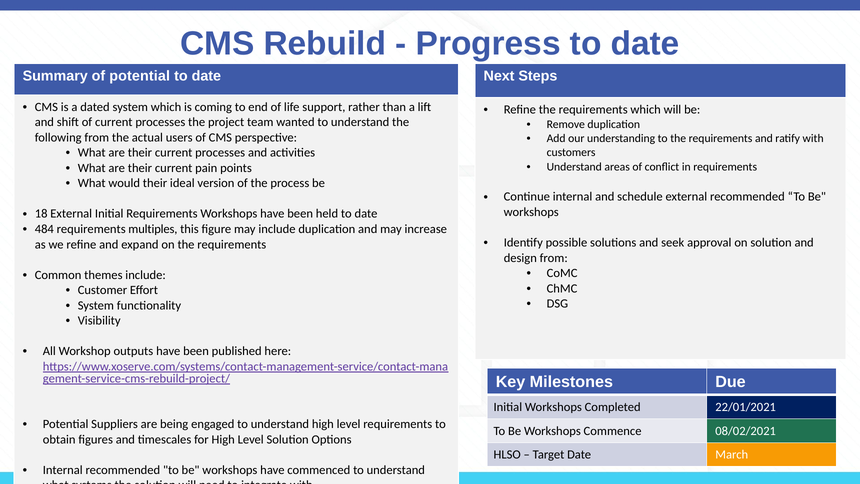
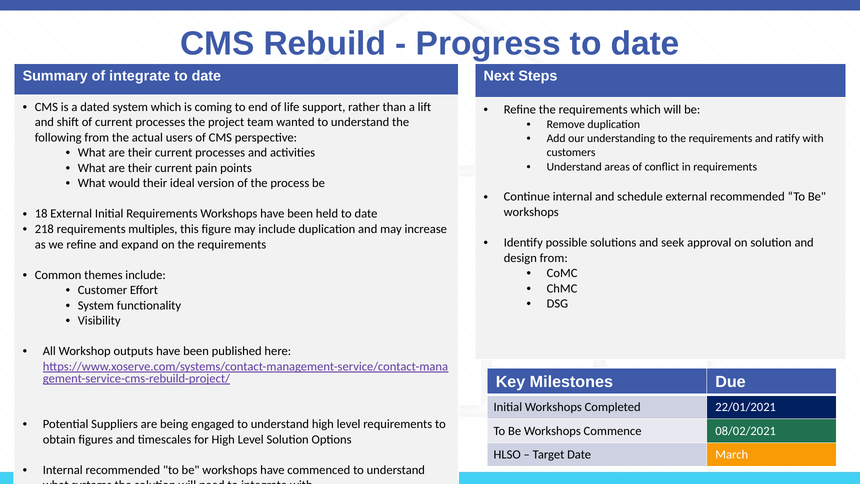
of potential: potential -> integrate (140, 76)
484: 484 -> 218 (44, 229)
